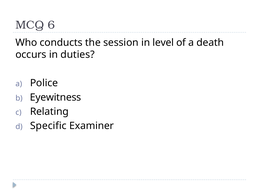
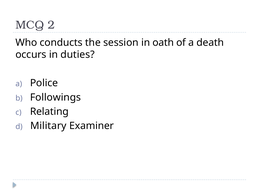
6: 6 -> 2 (51, 25)
level: level -> oath (163, 43)
Eyewitness: Eyewitness -> Followings (55, 97)
Specific: Specific -> Military (48, 126)
